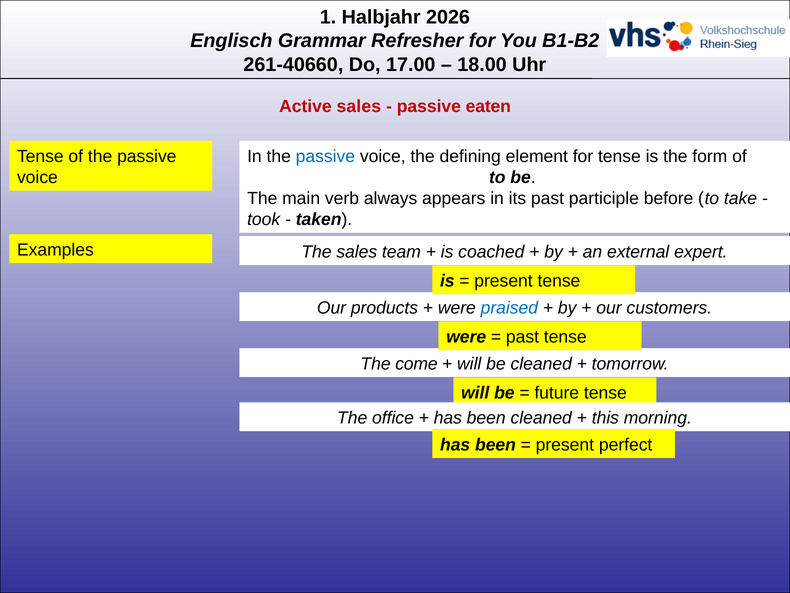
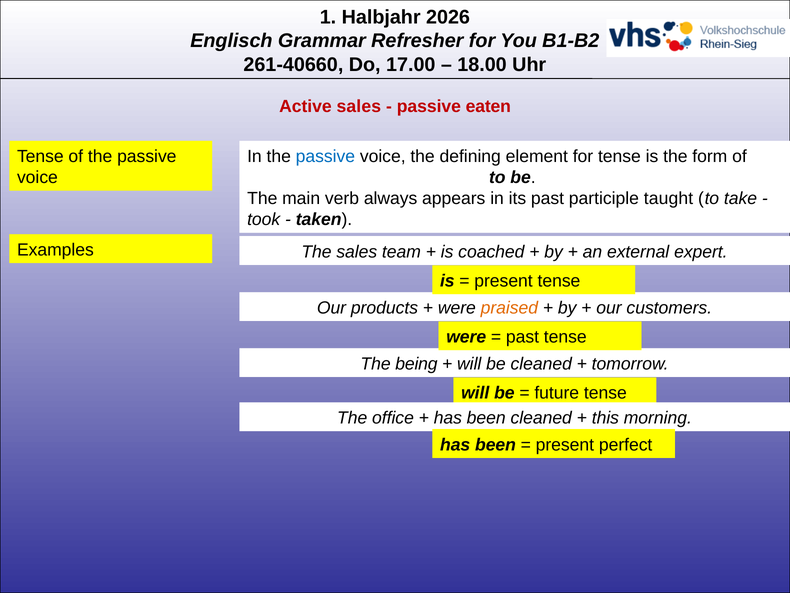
before: before -> taught (668, 198)
praised colour: blue -> orange (509, 308)
come: come -> being (416, 364)
